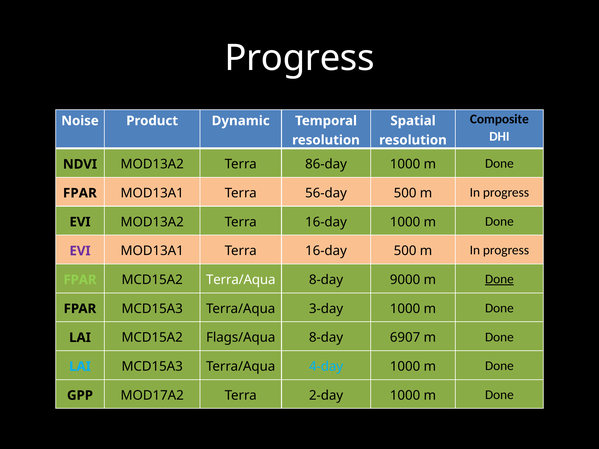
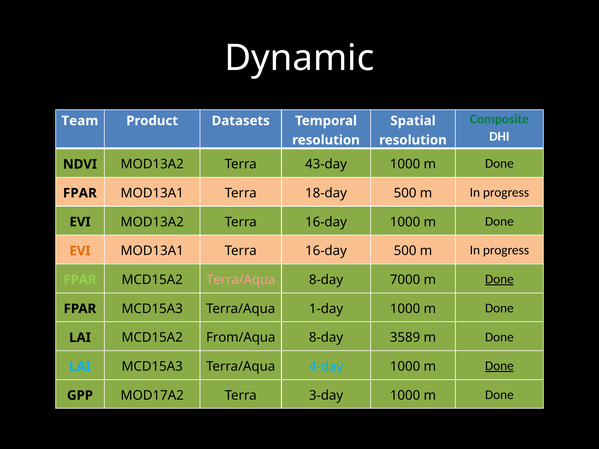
Progress: Progress -> Dynamic (299, 58)
Composite colour: black -> green (499, 119)
Noise: Noise -> Team (80, 121)
Dynamic: Dynamic -> Datasets (241, 121)
86-day: 86-day -> 43-day (326, 164)
56-day: 56-day -> 18-day (326, 193)
EVI colour: purple -> orange (80, 251)
Terra/Aqua colour: white -> pink (241, 280)
9000: 9000 -> 7000 (405, 280)
3-day: 3-day -> 1-day (326, 309)
Flags/Aqua: Flags/Aqua -> From/Aqua (241, 338)
6907: 6907 -> 3589 (405, 338)
Done underline: none -> present (499, 366)
2-day: 2-day -> 3-day (326, 396)
